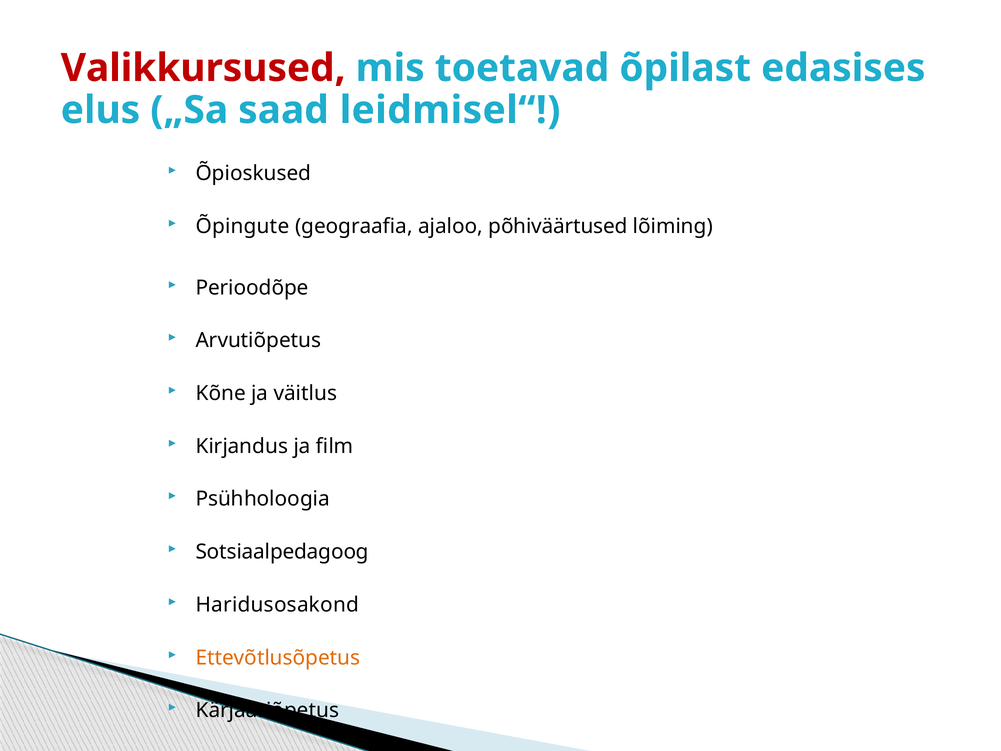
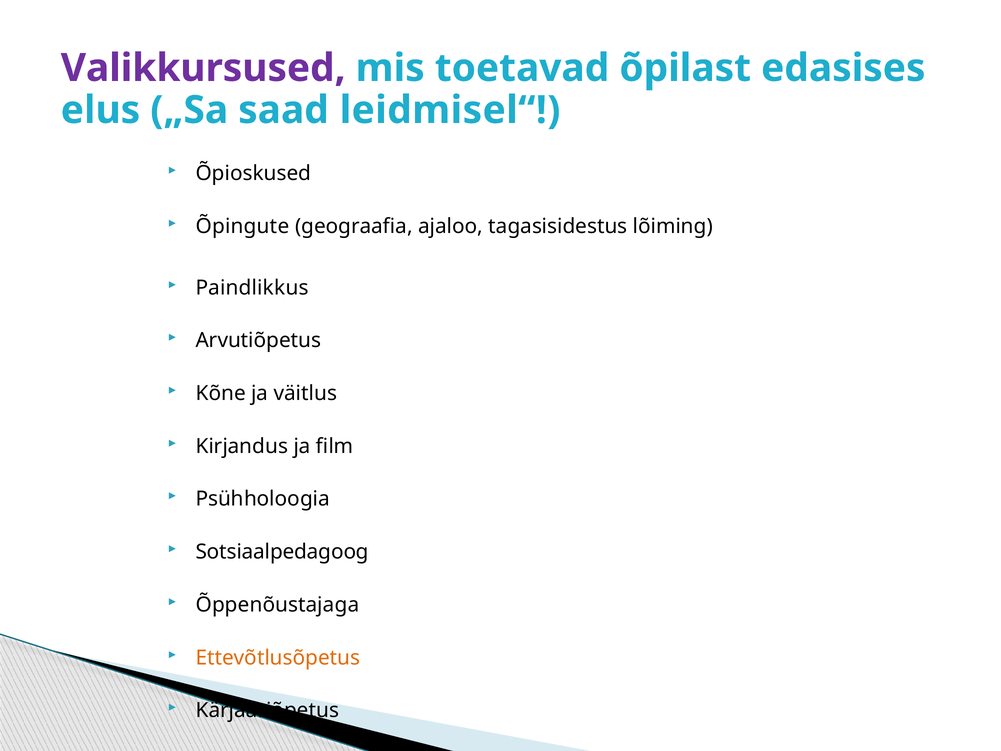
Valikkursused colour: red -> purple (203, 68)
põhiväärtused: põhiväärtused -> tagasisidestus (558, 226)
Perioodõpe: Perioodõpe -> Paindlikkus (252, 288)
Haridusosakond: Haridusosakond -> Õppenõustajaga (277, 605)
